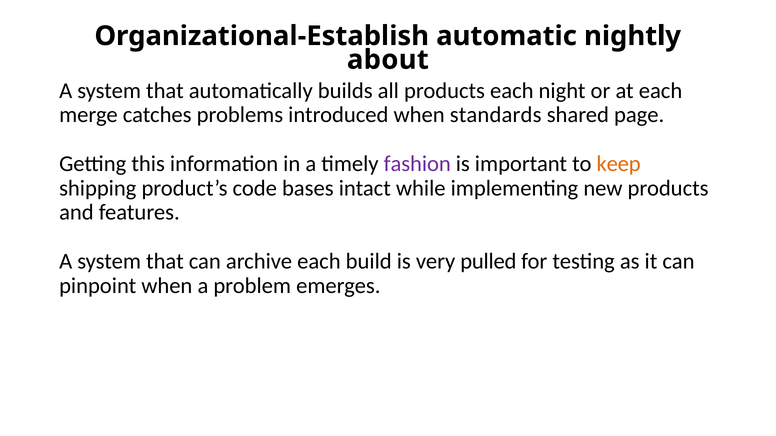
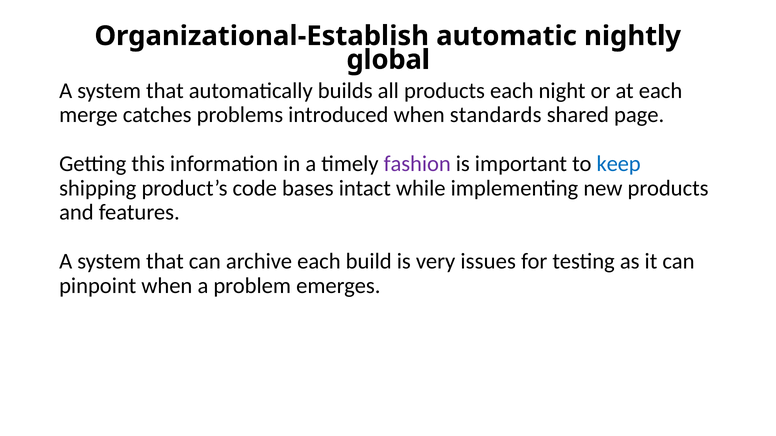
about: about -> global (388, 60)
keep colour: orange -> blue (619, 164)
pulled: pulled -> issues (488, 261)
